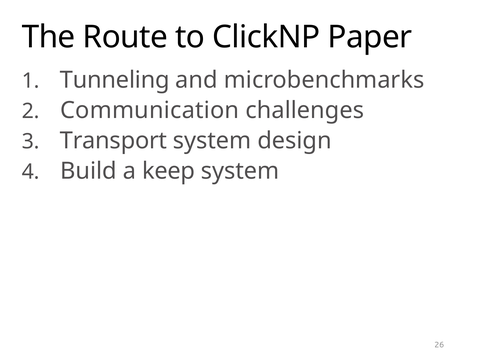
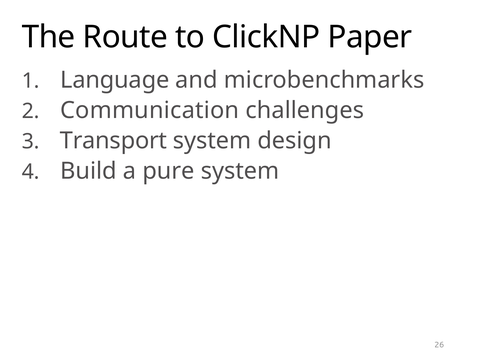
Tunneling: Tunneling -> Language (115, 80)
keep: keep -> pure (168, 171)
